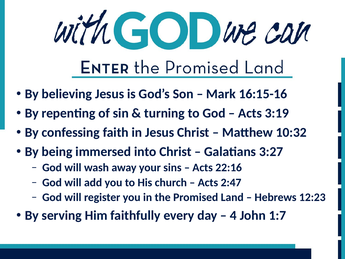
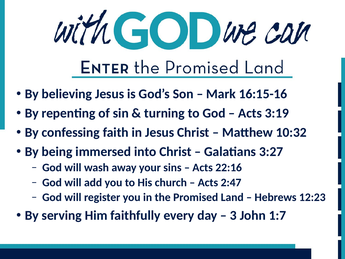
4: 4 -> 3 (233, 215)
